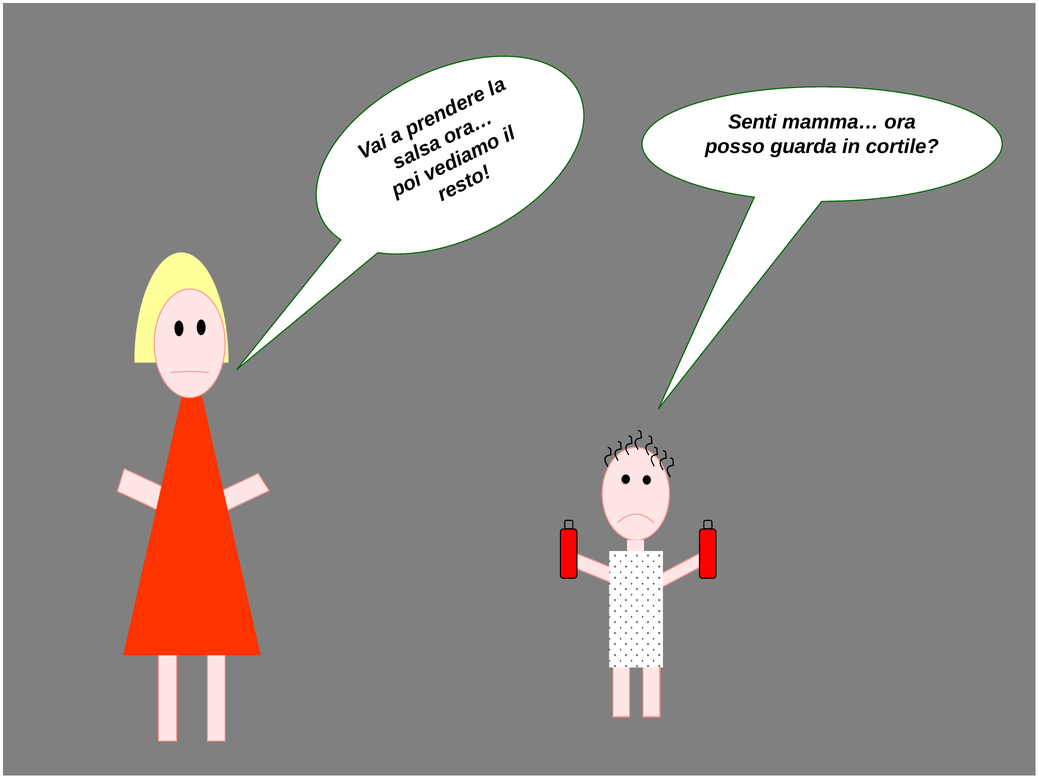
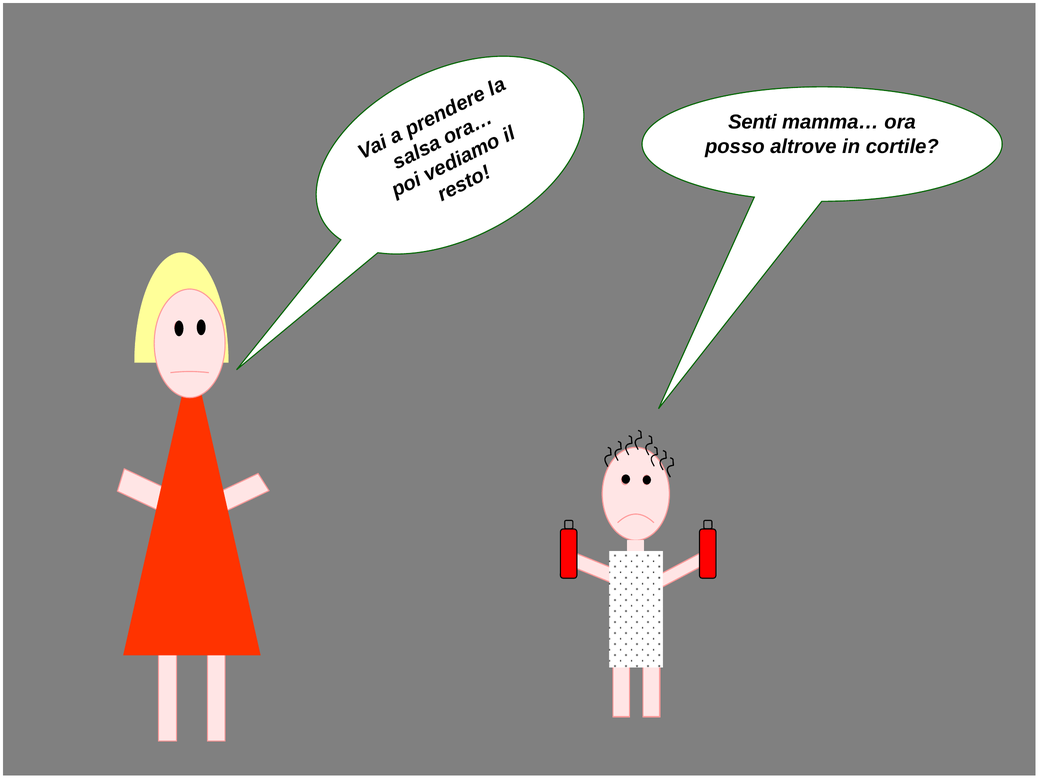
guarda: guarda -> altrove (803, 147)
